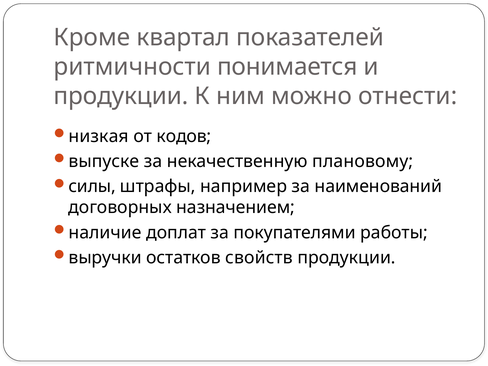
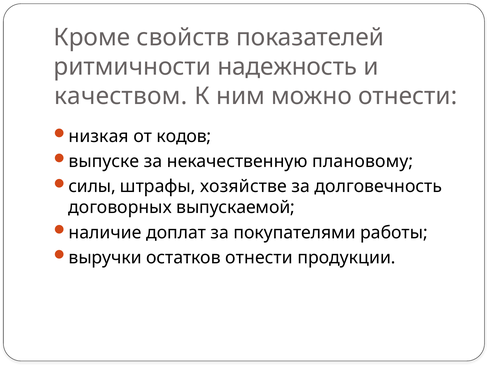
квартал: квартал -> свойств (183, 37)
понимается: понимается -> надежность (287, 67)
продукции: продукции -> качеством (121, 96)
например: например -> хозяйстве (244, 186)
наименований: наименований -> долговечность (378, 186)
назначением: назначением -> выпускаемой (236, 207)
остатков свойств: свойств -> отнести (259, 258)
